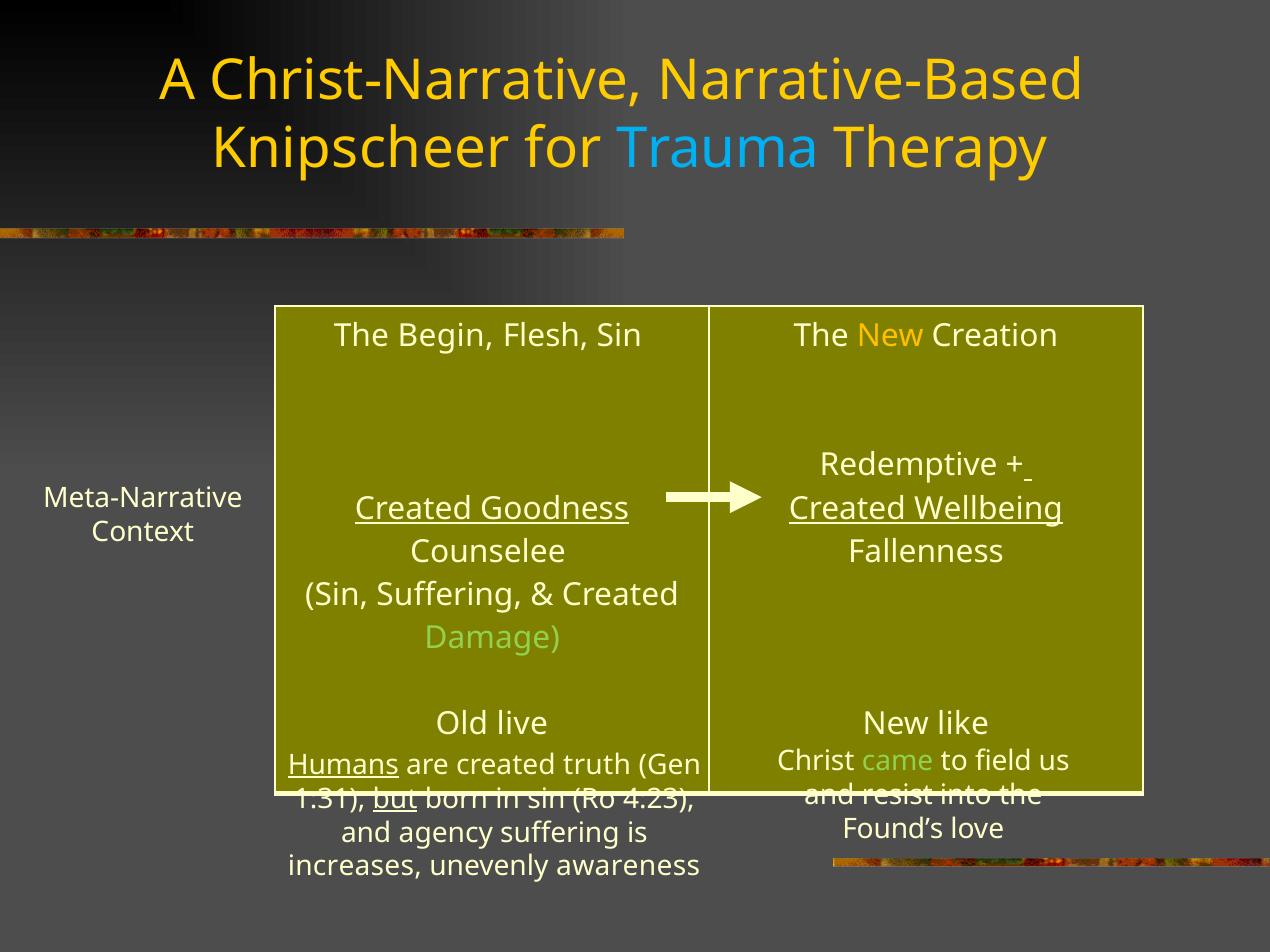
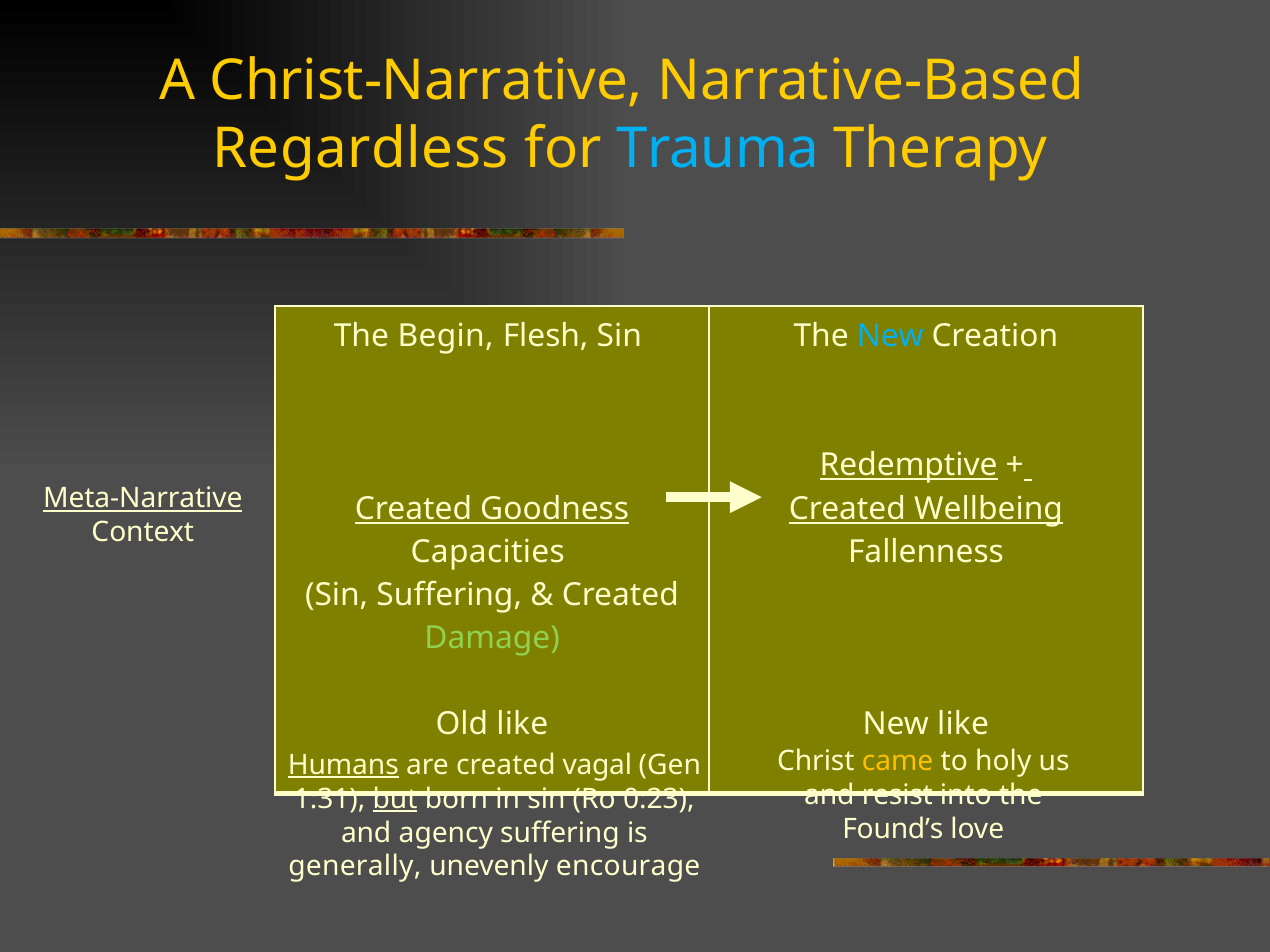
Knipscheer: Knipscheer -> Regardless (361, 149)
New colour: yellow -> light blue (890, 336)
Redemptive underline: none -> present (909, 466)
Meta-Narrative underline: none -> present (143, 499)
Counselee: Counselee -> Capacities (488, 552)
Old live: live -> like (522, 725)
came colour: light green -> yellow (898, 762)
field: field -> holy (1003, 762)
truth: truth -> vagal (597, 766)
4:23: 4:23 -> 0:23 (659, 799)
increases: increases -> generally (355, 867)
awareness: awareness -> encourage (628, 867)
